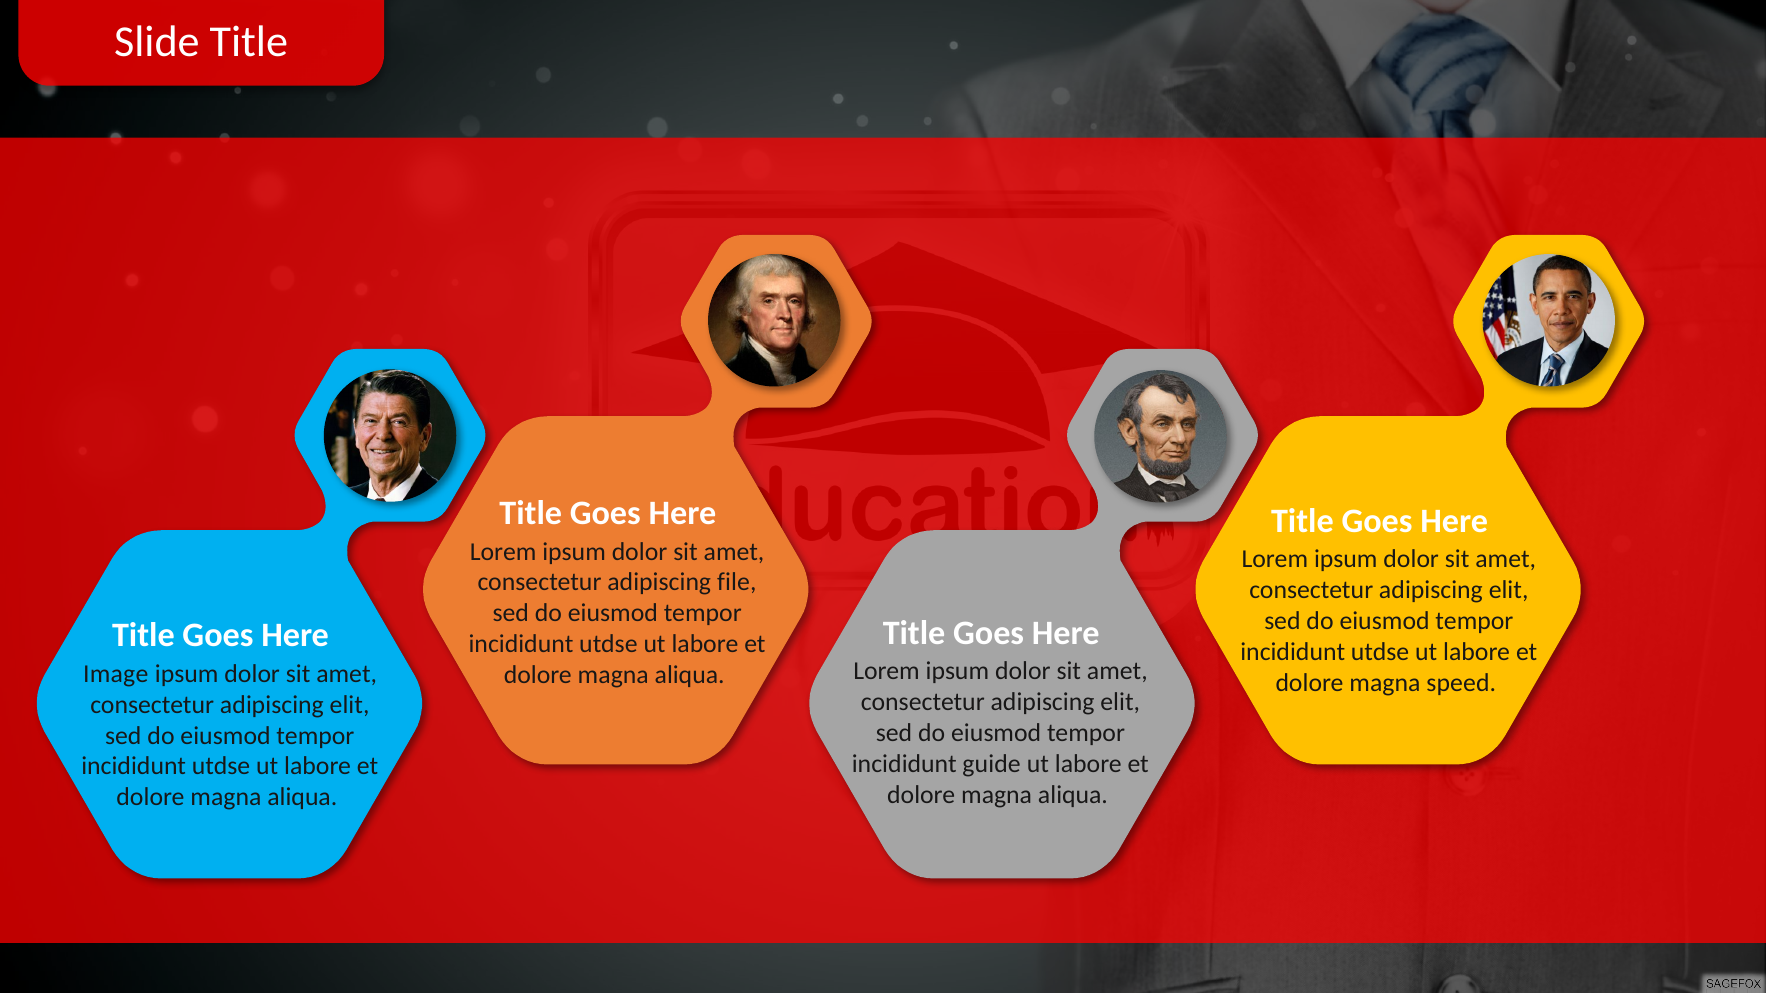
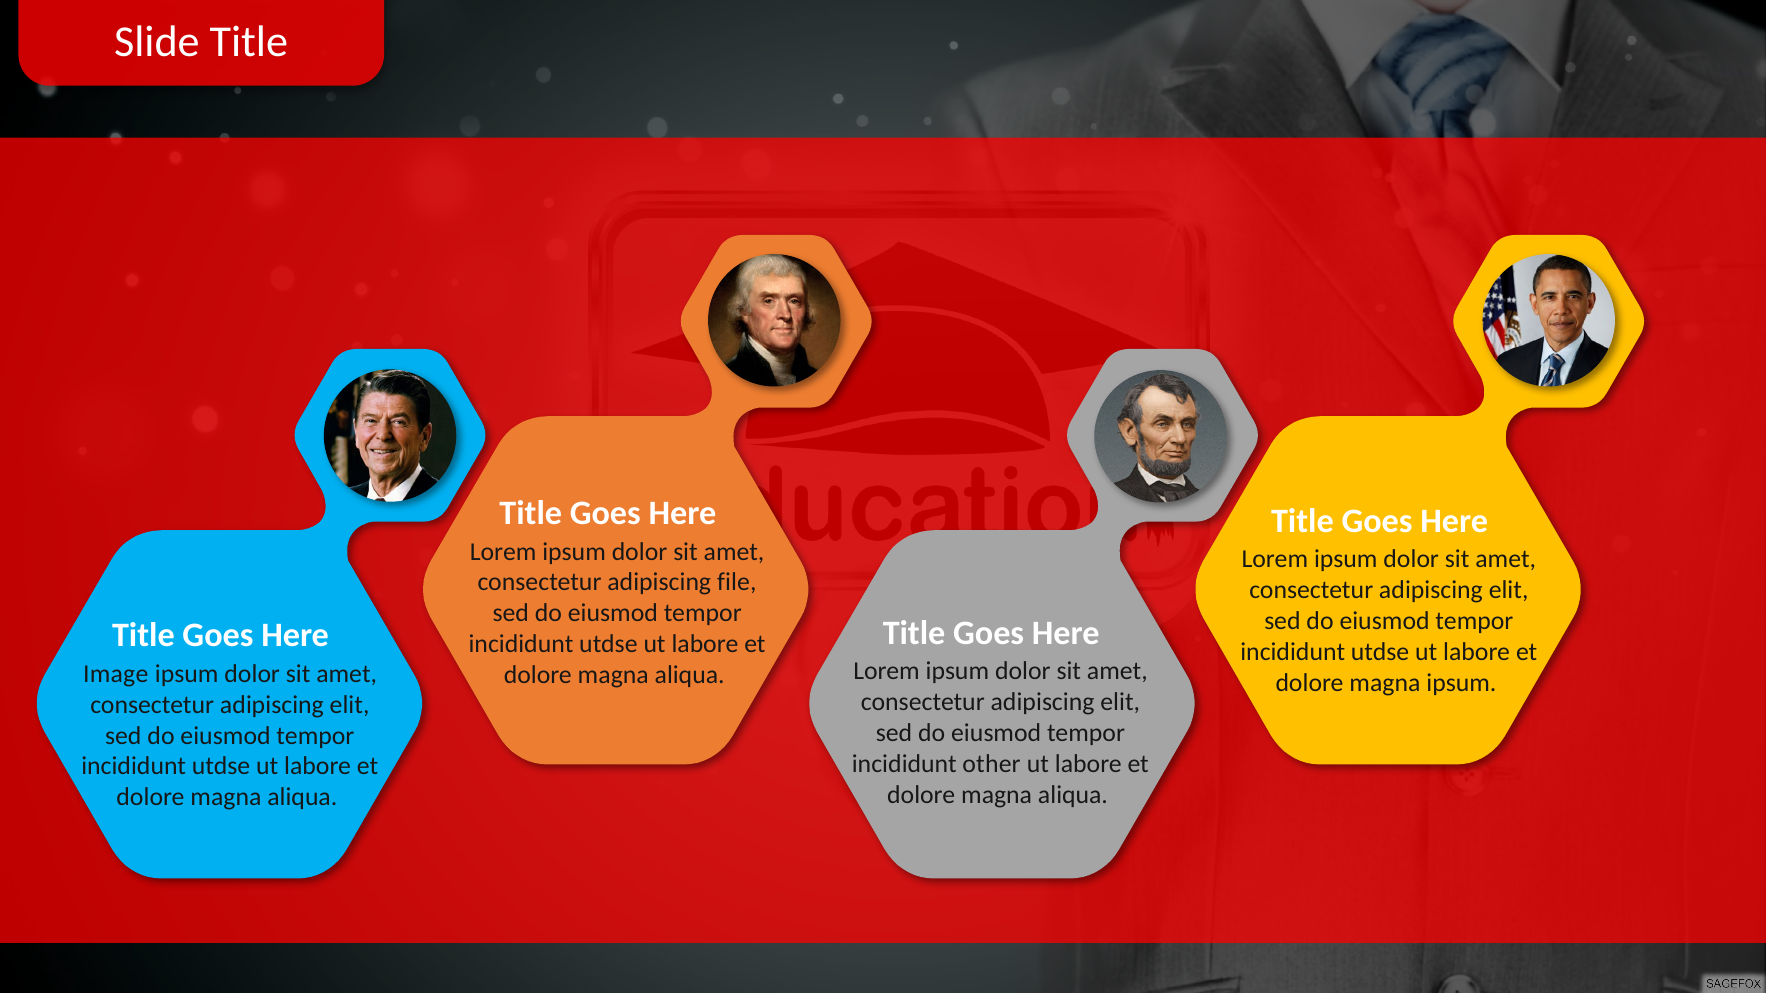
magna speed: speed -> ipsum (1461, 683)
guide: guide -> other (992, 764)
